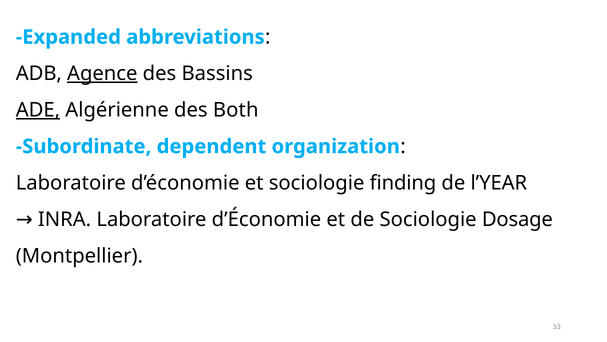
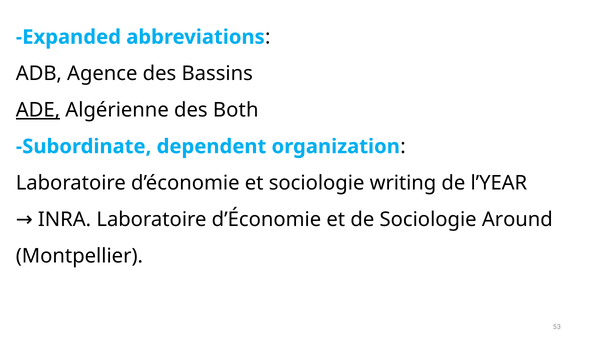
Agence underline: present -> none (102, 73)
finding: finding -> writing (403, 183)
Dosage: Dosage -> Around (517, 219)
